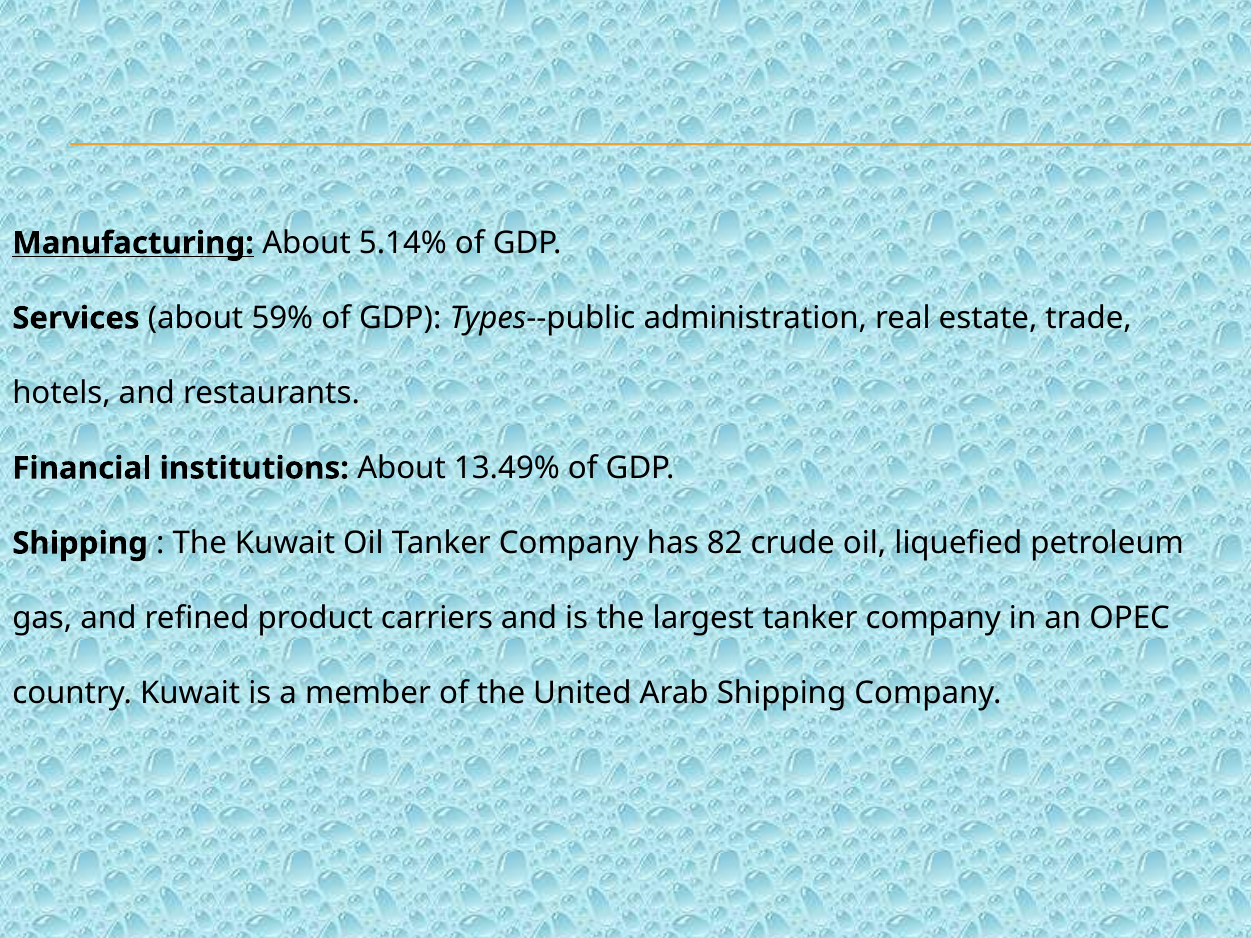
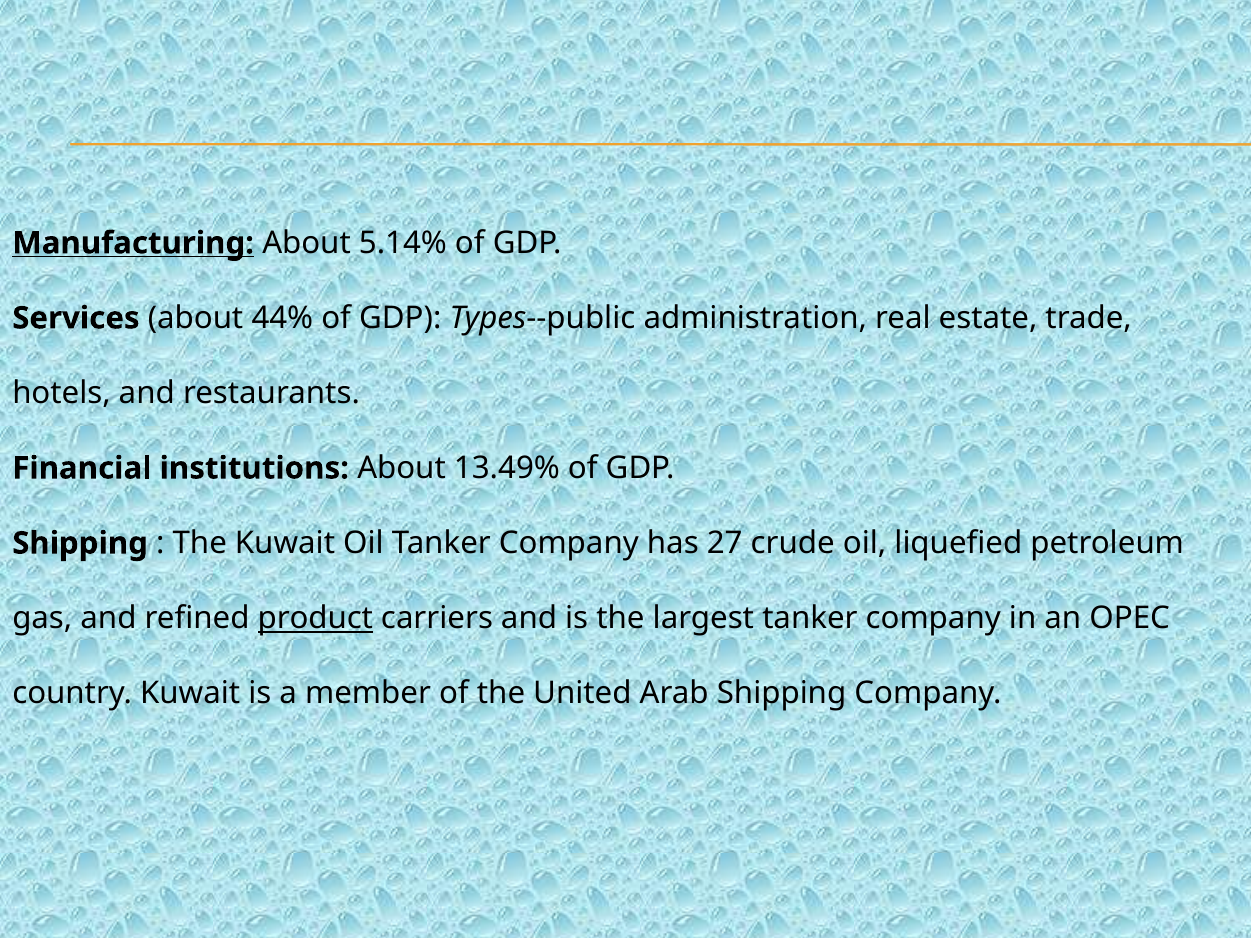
59%: 59% -> 44% (282, 318)
82: 82 -> 27 (725, 543)
product underline: none -> present (315, 618)
